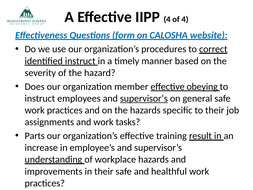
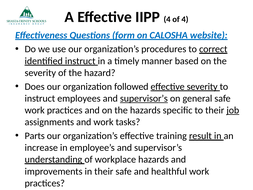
member: member -> followed (131, 86)
effective obeying: obeying -> severity (202, 86)
job underline: none -> present (233, 110)
